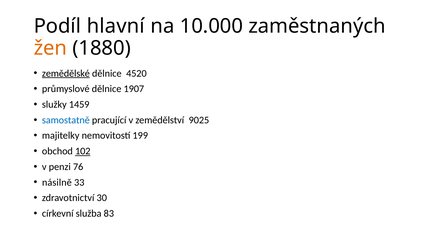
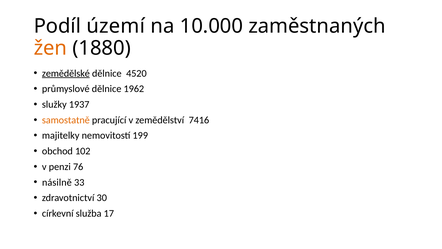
hlavní: hlavní -> území (116, 26)
1907: 1907 -> 1962 (134, 89)
1459: 1459 -> 1937 (79, 104)
samostatně colour: blue -> orange (66, 120)
9025: 9025 -> 7416 (199, 120)
102 underline: present -> none (83, 151)
83: 83 -> 17 (109, 213)
